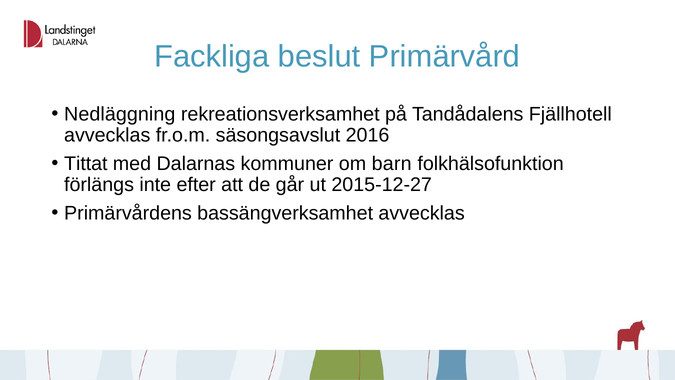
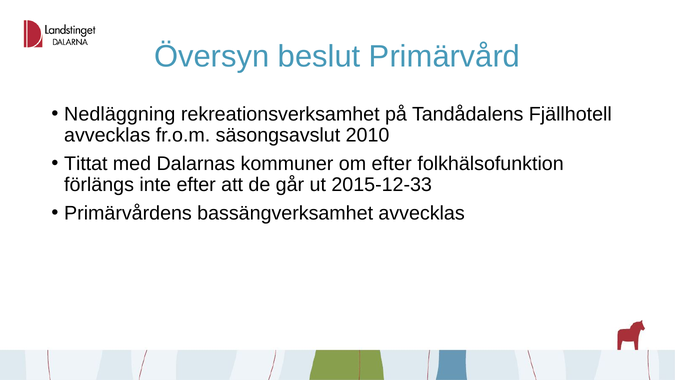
Fackliga: Fackliga -> Översyn (212, 57)
2016: 2016 -> 2010 (368, 135)
om barn: barn -> efter (392, 164)
2015-12-27: 2015-12-27 -> 2015-12-33 (382, 185)
